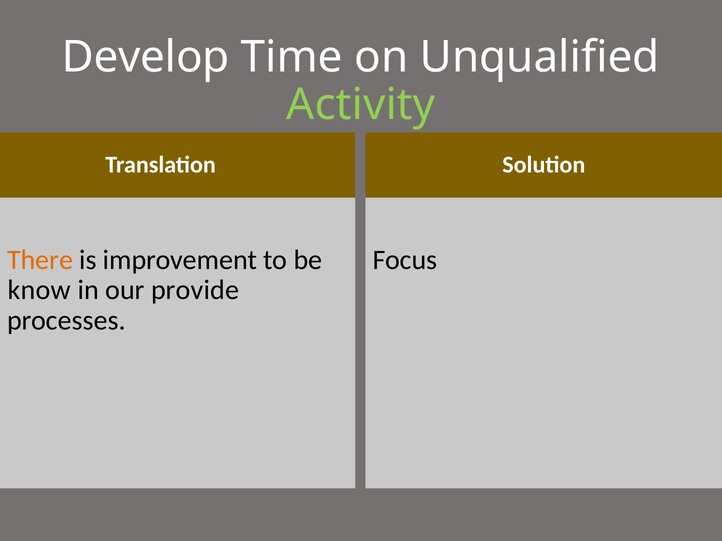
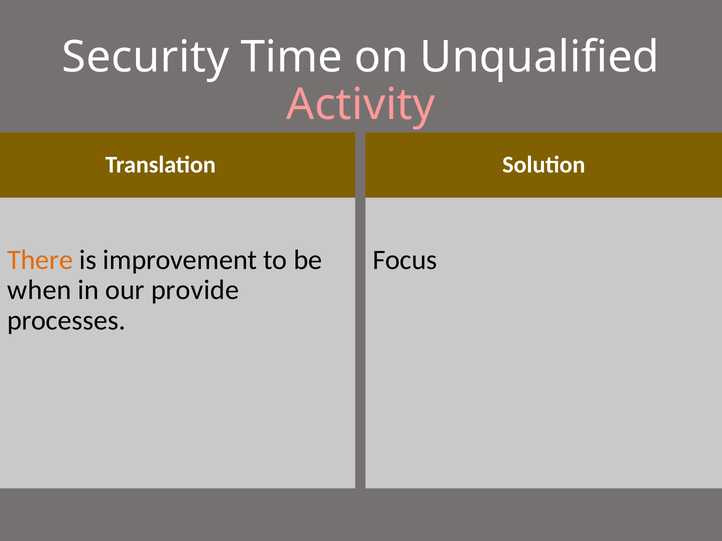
Develop: Develop -> Security (145, 57)
Activity colour: light green -> pink (361, 105)
know: know -> when (39, 291)
